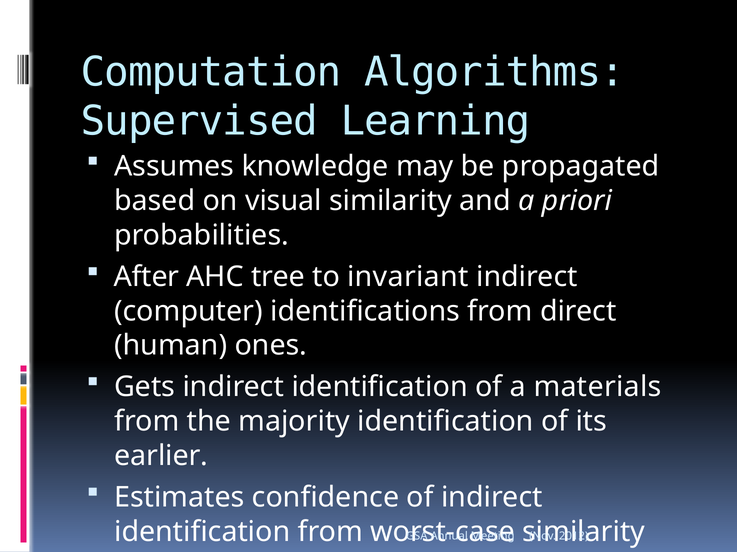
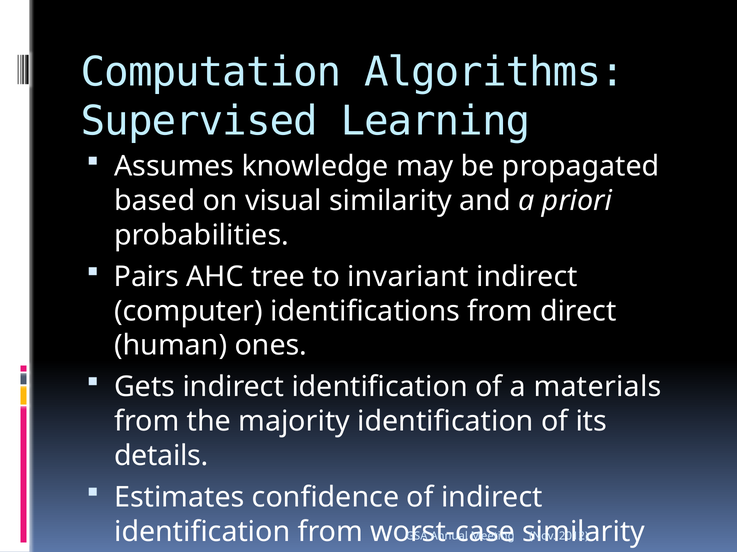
After: After -> Pairs (147, 277)
earlier: earlier -> details (161, 456)
